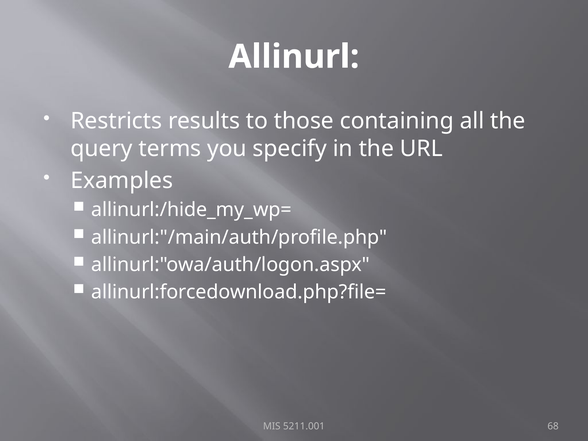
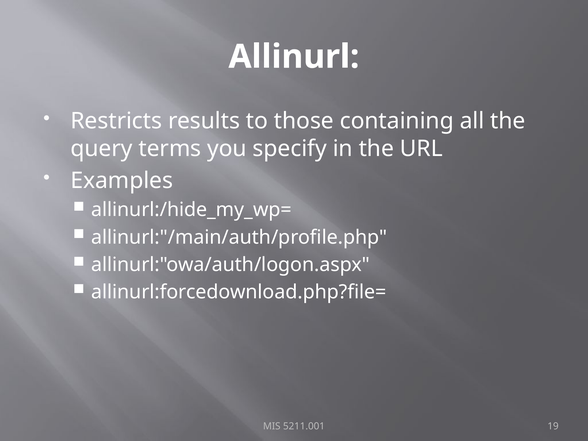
68: 68 -> 19 (553, 426)
